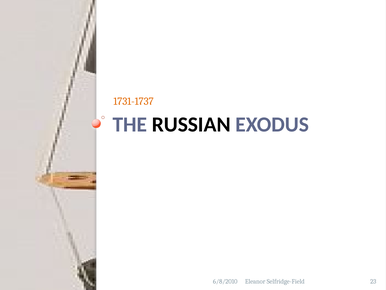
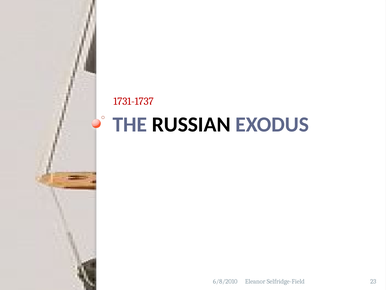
1731-1737 colour: orange -> red (134, 101)
